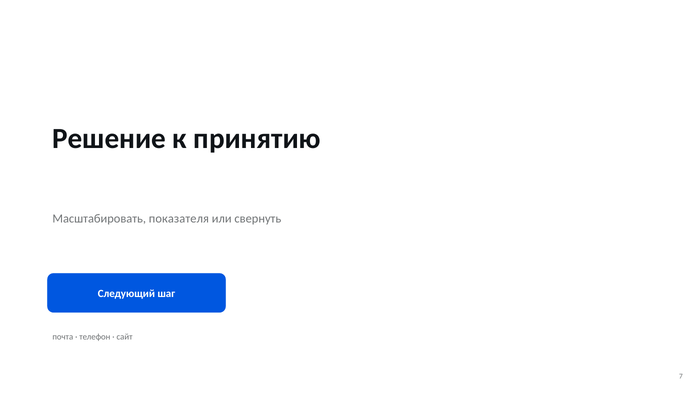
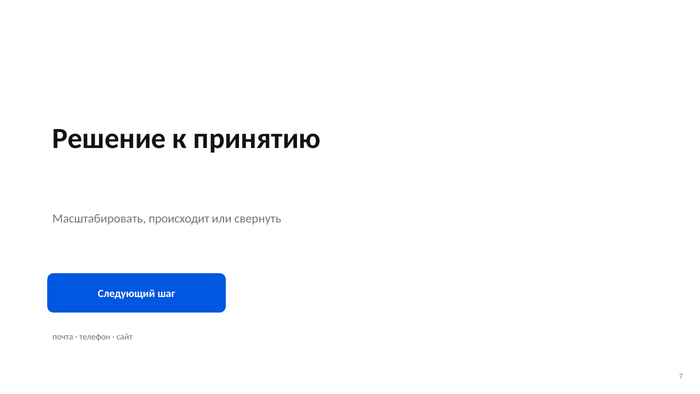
показателя: показателя -> происходит (179, 219)
